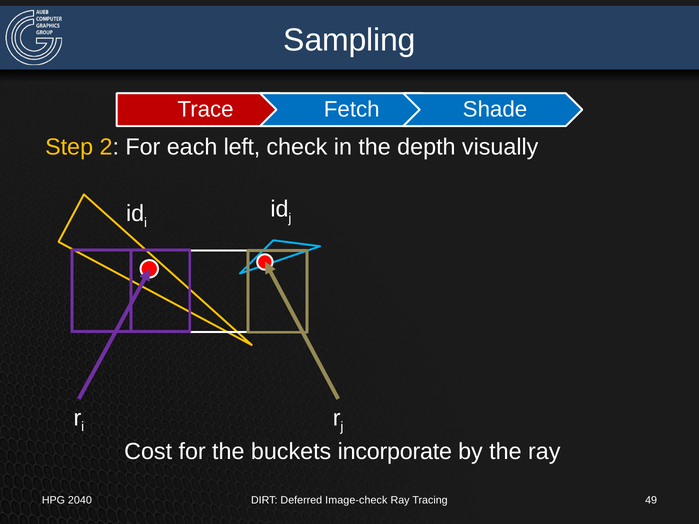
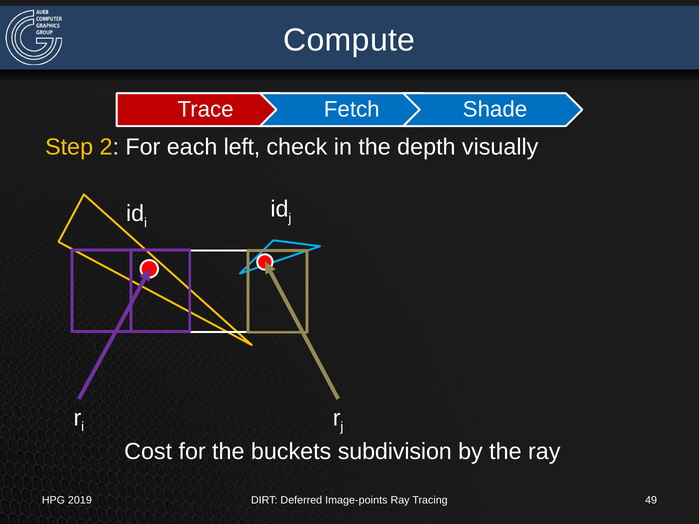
Sampling: Sampling -> Compute (349, 40)
incorporate: incorporate -> subdivision (395, 452)
2040: 2040 -> 2019 (80, 501)
Image-check: Image-check -> Image-points (356, 501)
